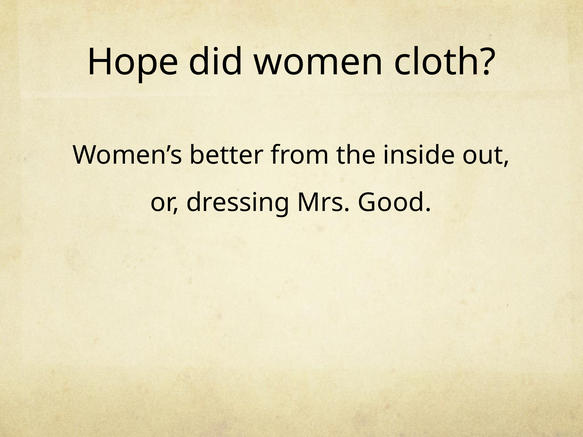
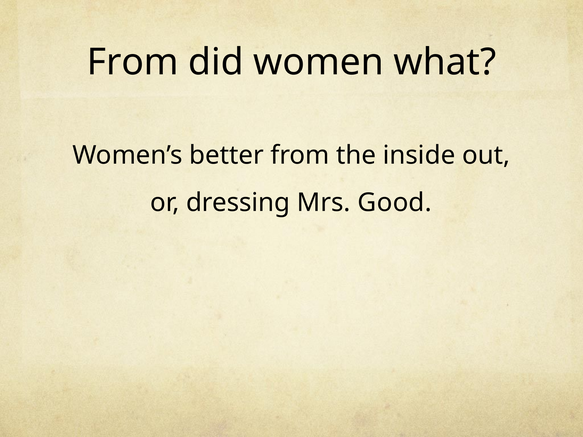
Hope: Hope -> From (133, 62)
cloth: cloth -> what (445, 62)
